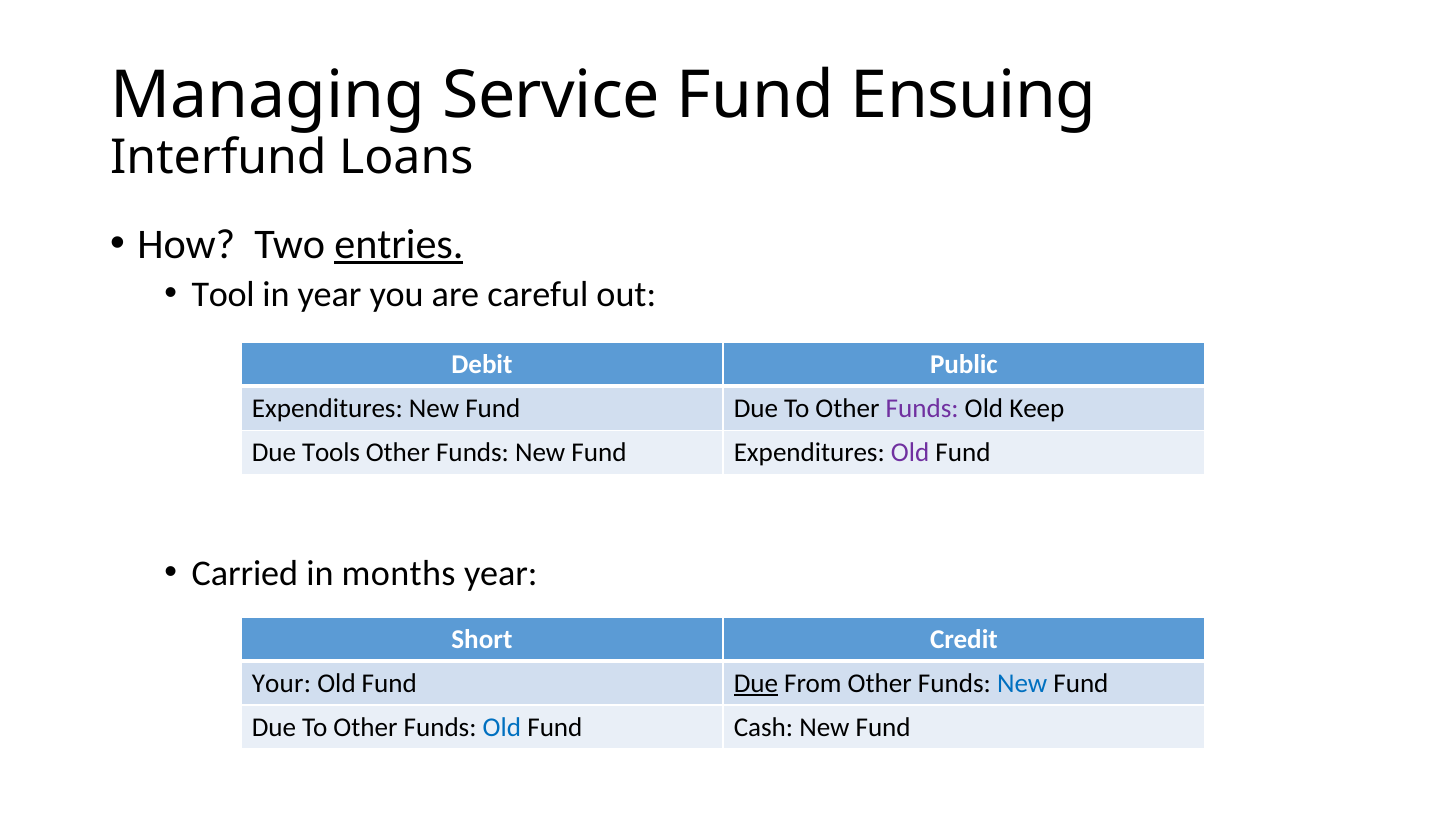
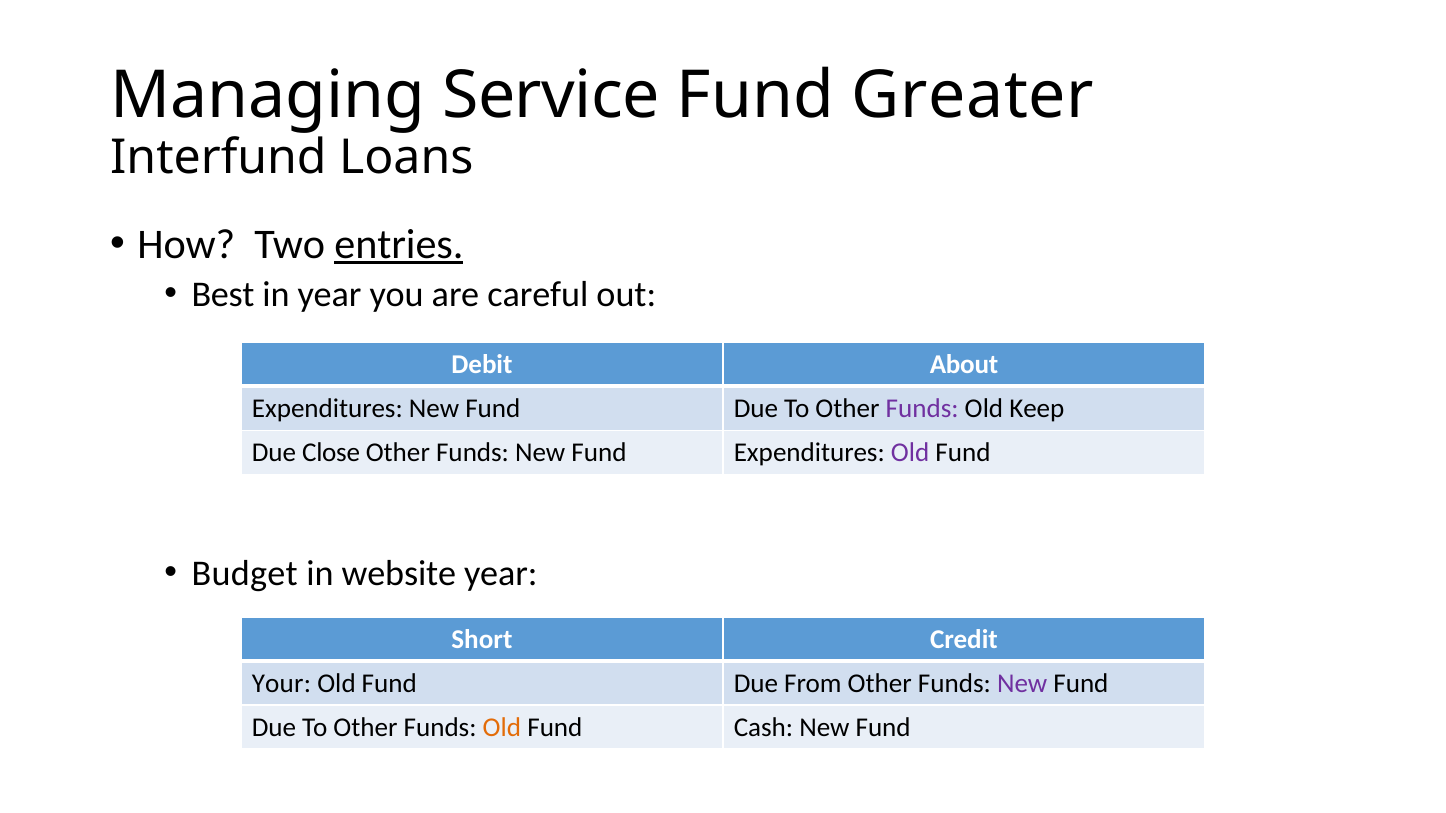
Ensuing: Ensuing -> Greater (973, 95)
Tool: Tool -> Best (223, 294)
Public: Public -> About (964, 365)
Tools: Tools -> Close (331, 453)
Carried: Carried -> Budget (245, 574)
months: months -> website (399, 574)
Due underline: present -> none (756, 684)
New colour: blue -> purple (1022, 684)
Old colour: blue -> orange (502, 728)
